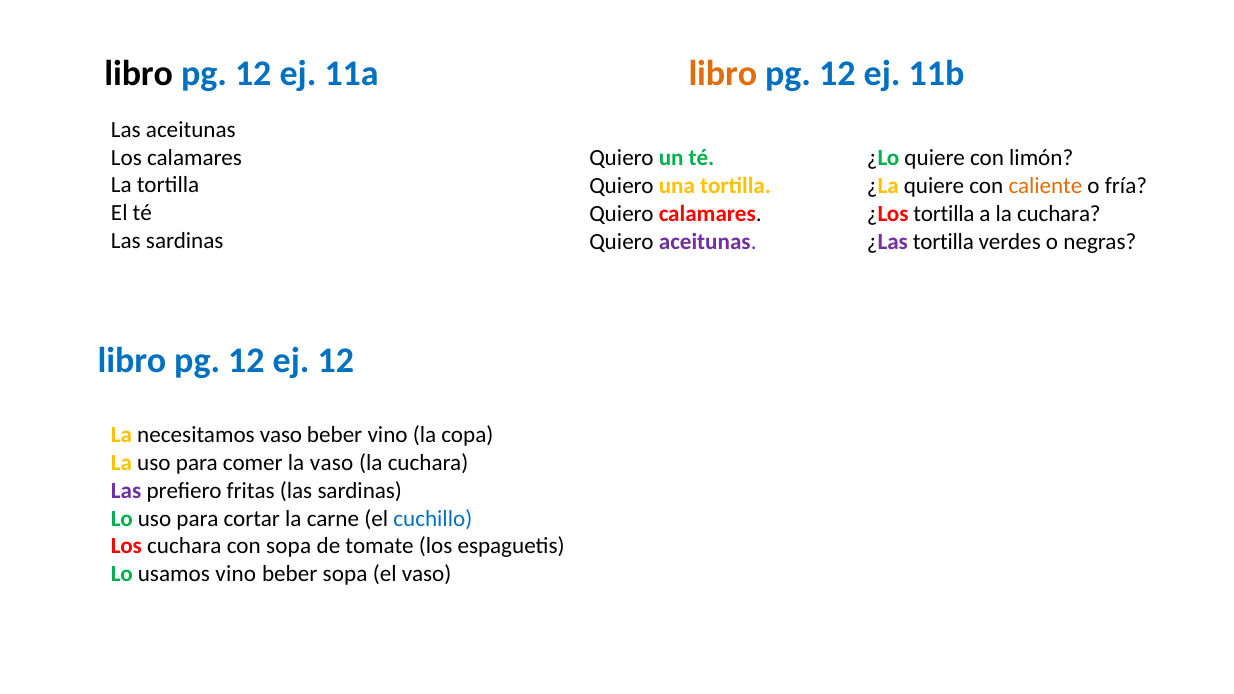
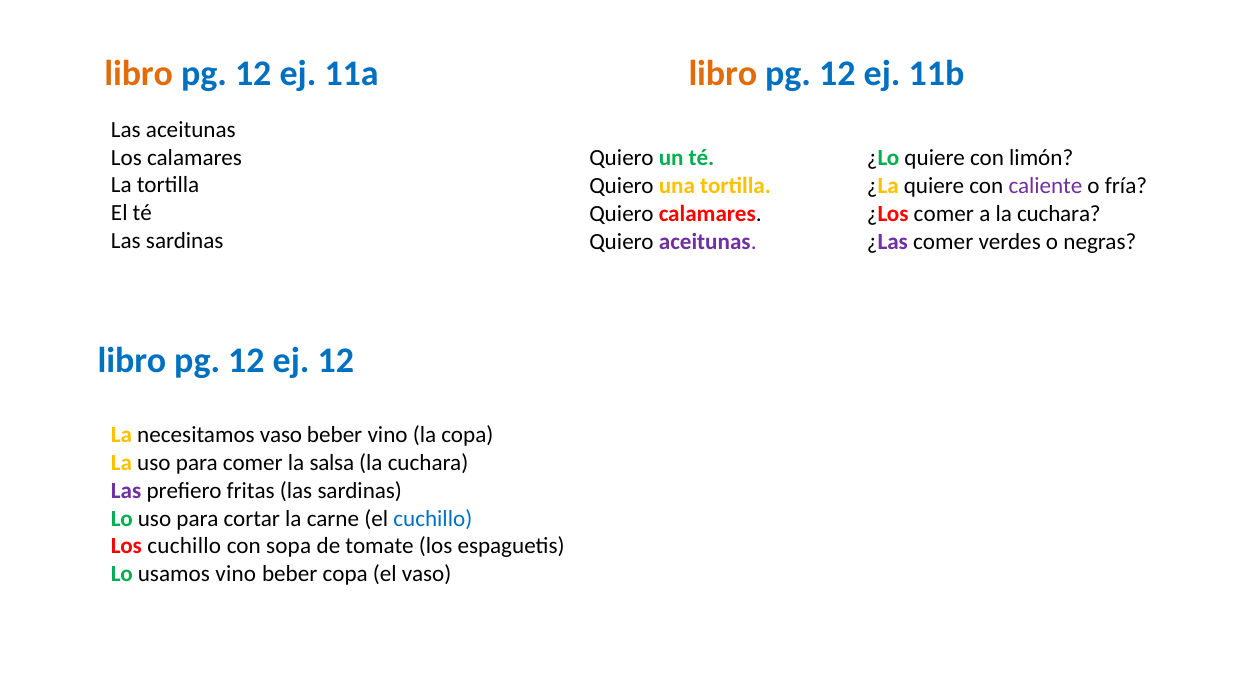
libro colour: black -> orange (139, 74)
caliente colour: orange -> purple (1045, 186)
¿Los tortilla: tortilla -> comer (944, 214)
¿Las tortilla: tortilla -> comer (943, 242)
la vaso: vaso -> salsa (332, 463)
Los cuchara: cuchara -> cuchillo (184, 546)
beber sopa: sopa -> copa (345, 574)
